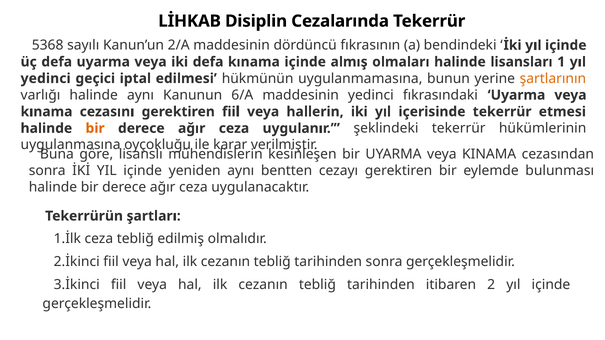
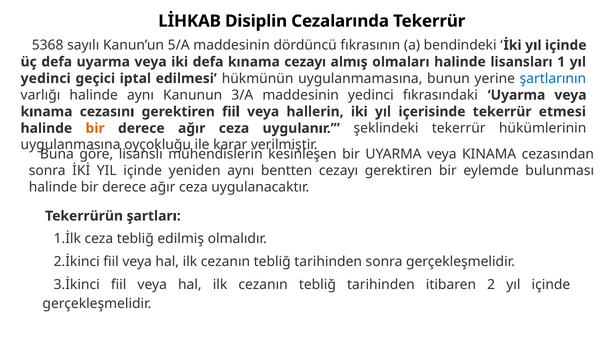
2/A: 2/A -> 5/A (179, 45)
kınama içinde: içinde -> cezayı (305, 62)
şartlarının colour: orange -> blue (553, 79)
6/A: 6/A -> 3/A (242, 95)
